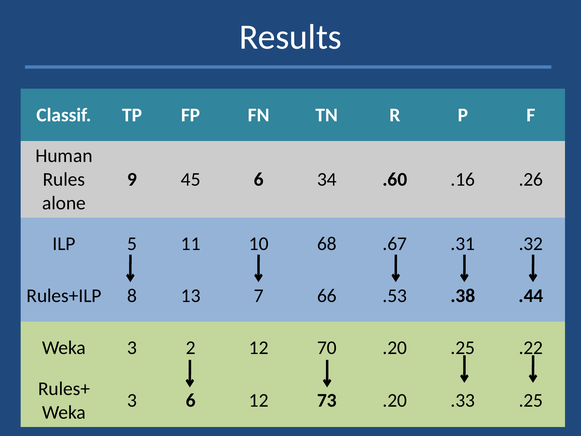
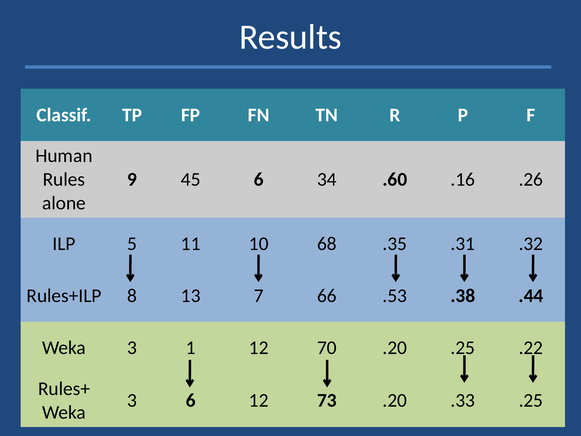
.67: .67 -> .35 (395, 244)
2: 2 -> 1 (191, 348)
